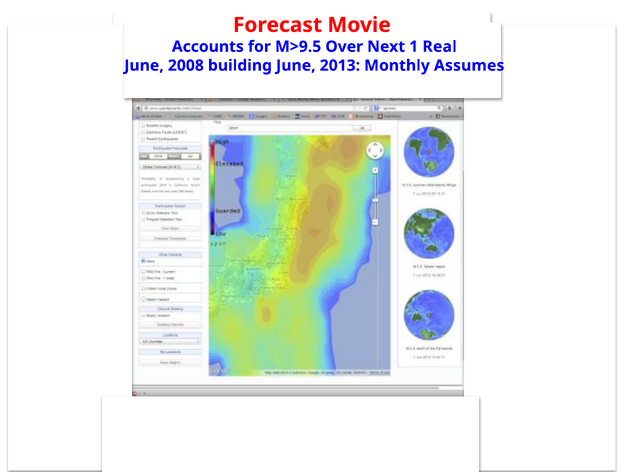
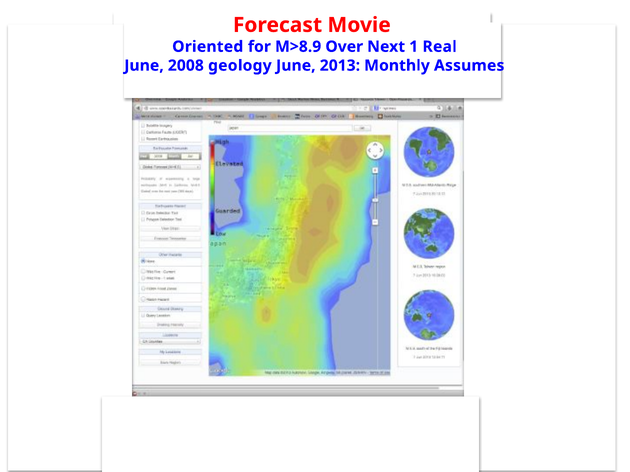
Accounts: Accounts -> Oriented (208, 47)
M>9.5: M>9.5 -> M>8.9 (298, 47)
building: building -> geology (240, 66)
